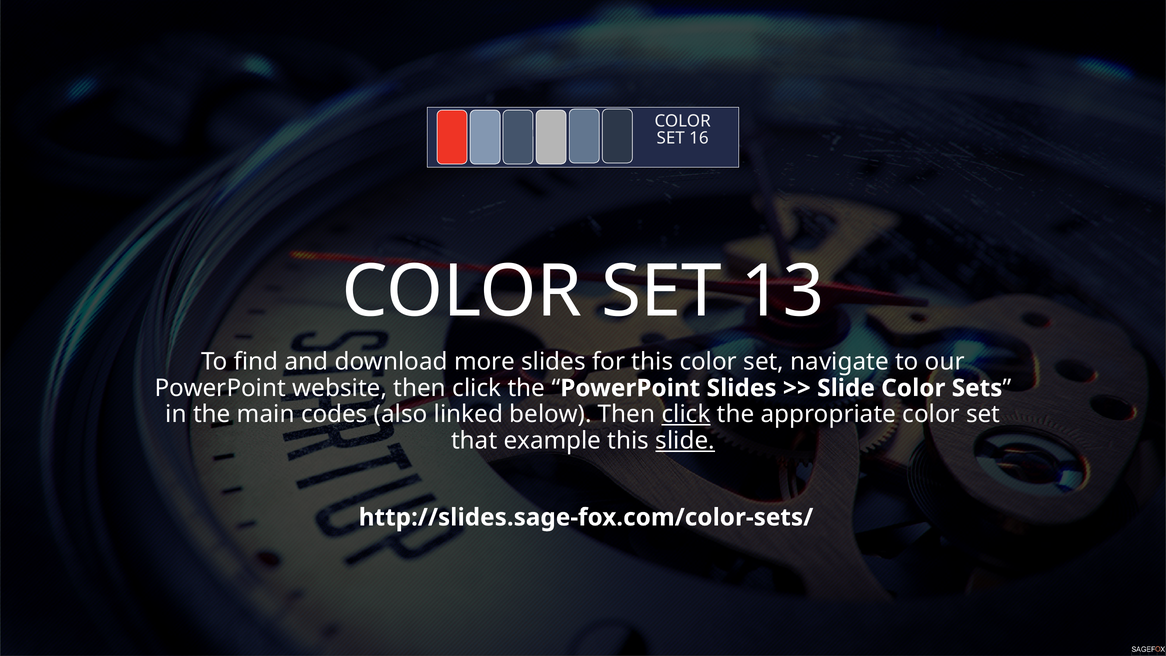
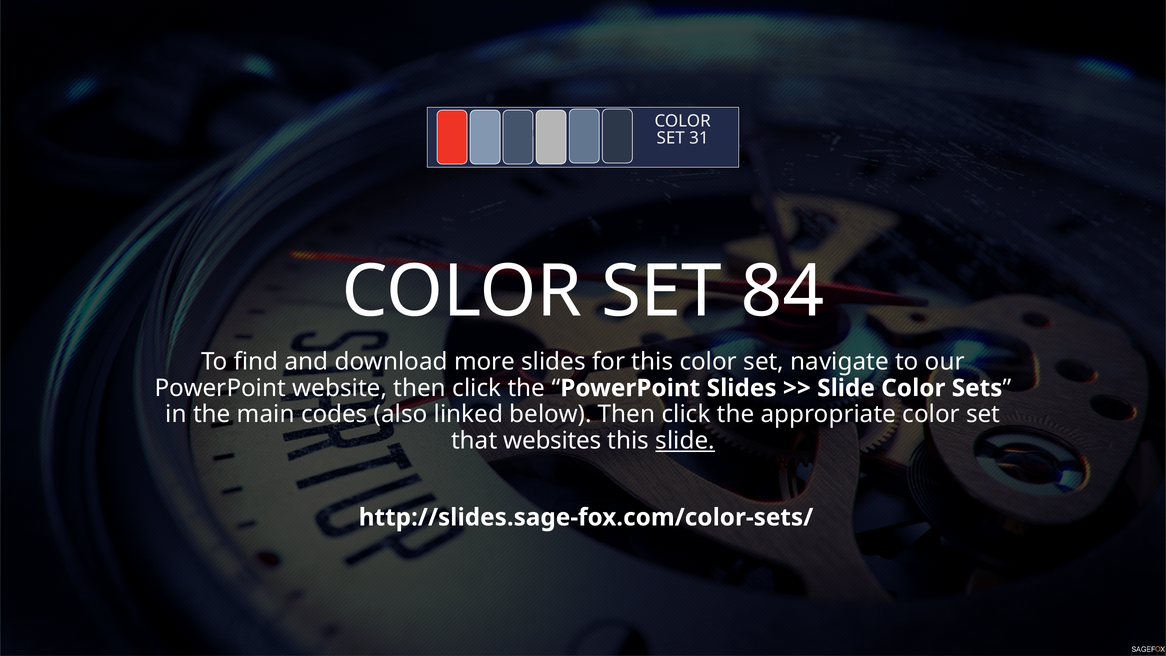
16: 16 -> 31 (699, 138)
13: 13 -> 84 (783, 291)
click underline: present -> none (686, 414)
example: example -> websites (552, 441)
